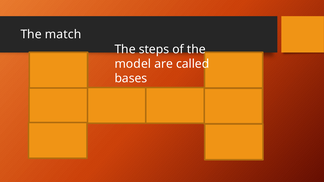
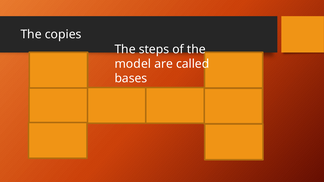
match: match -> copies (63, 34)
